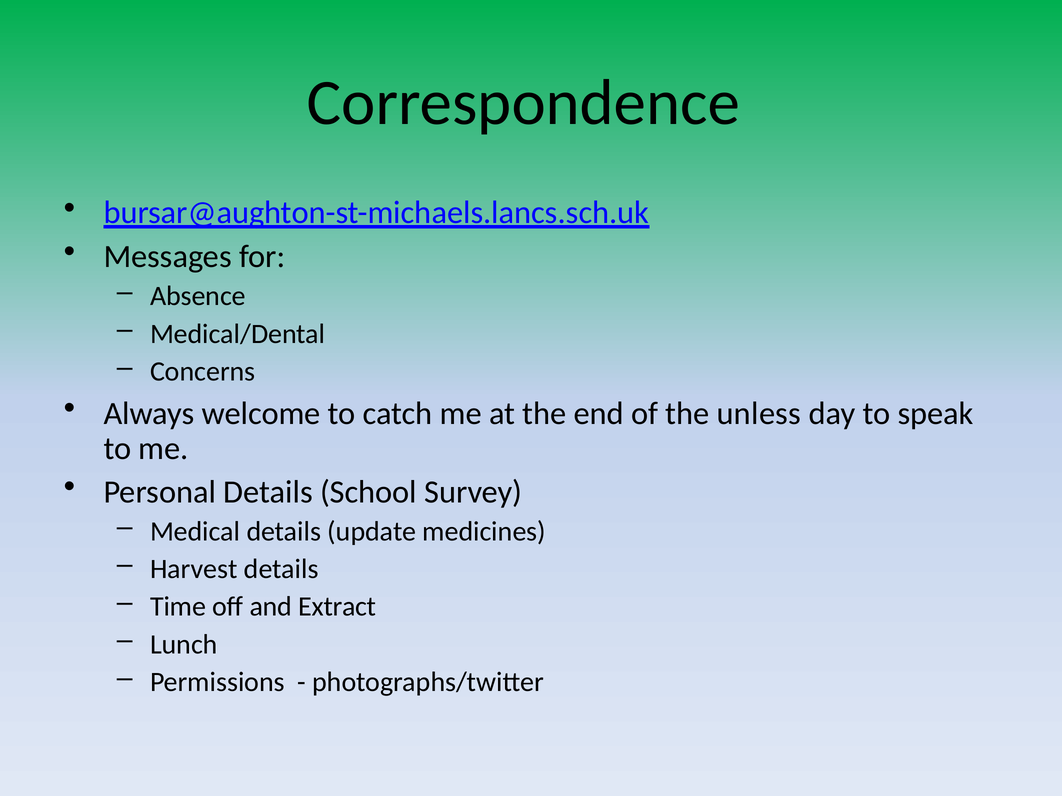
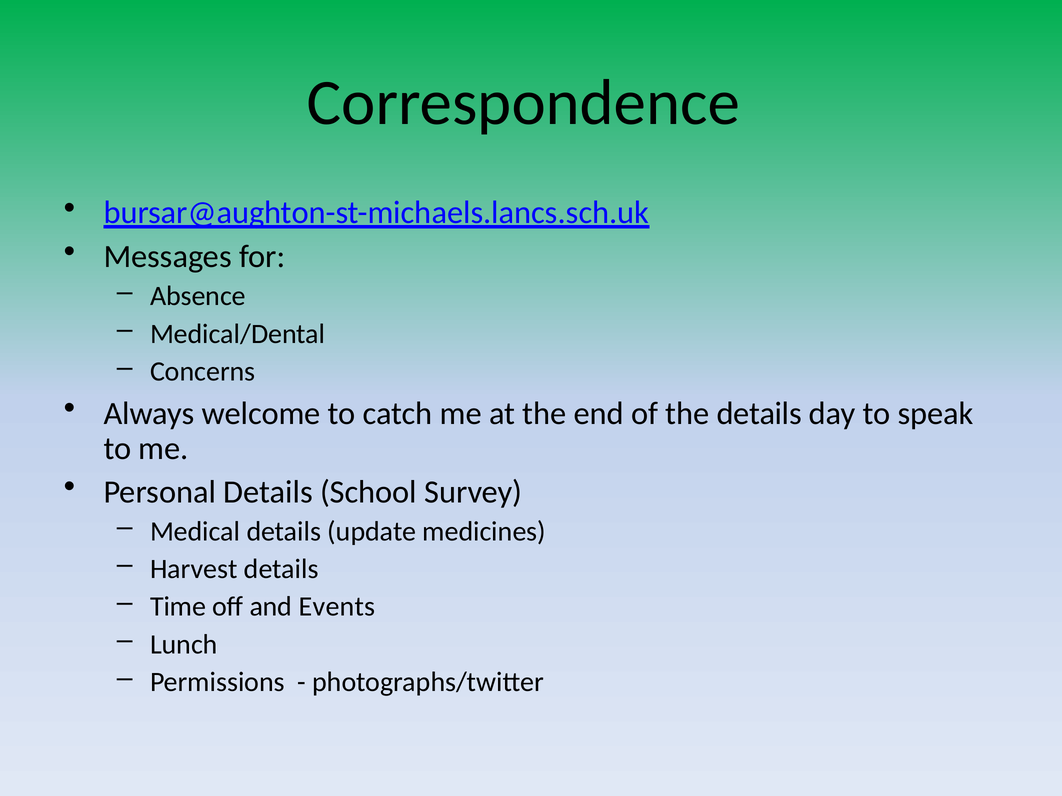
the unless: unless -> details (759, 414)
Extract: Extract -> Events (337, 607)
